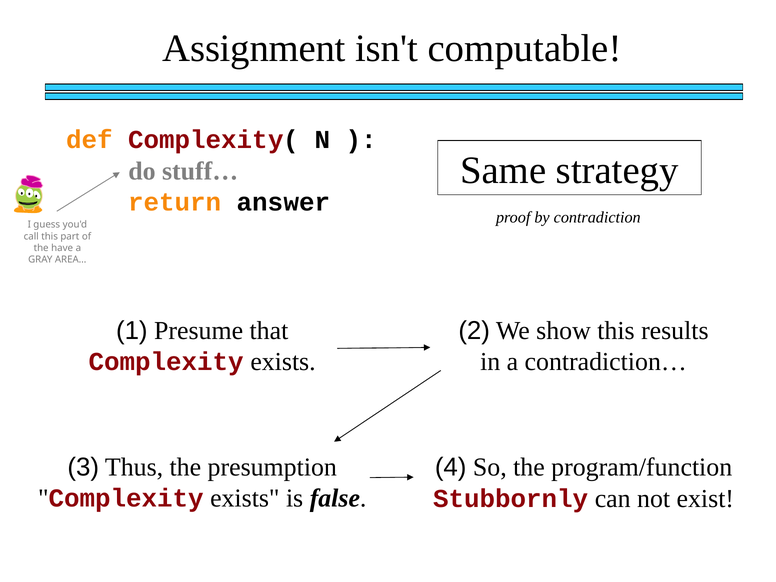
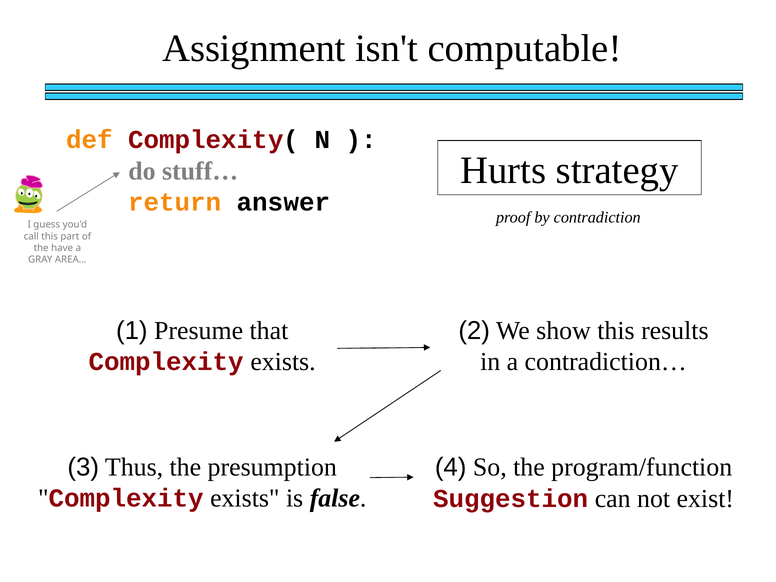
Same: Same -> Hurts (503, 170)
Stubbornly: Stubbornly -> Suggestion (511, 498)
